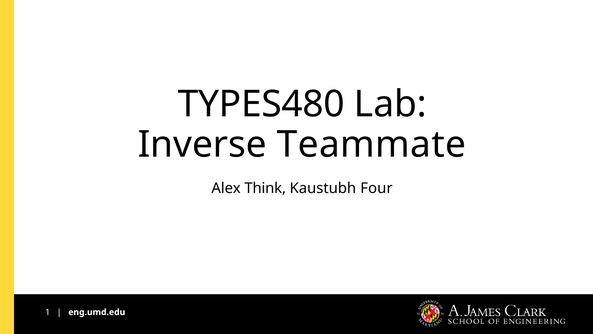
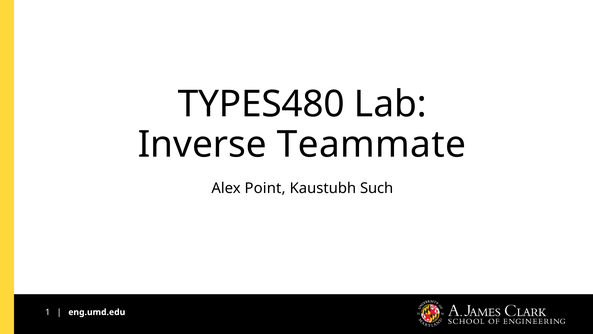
Think: Think -> Point (265, 188)
Four: Four -> Such (377, 188)
